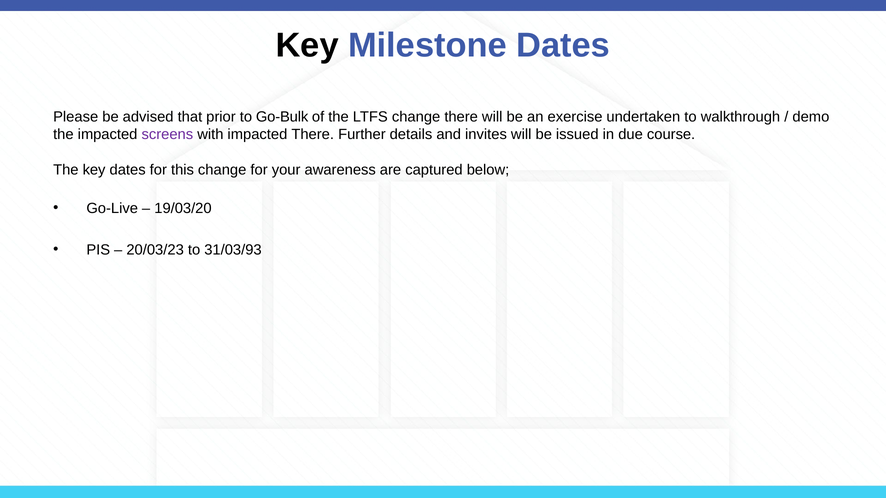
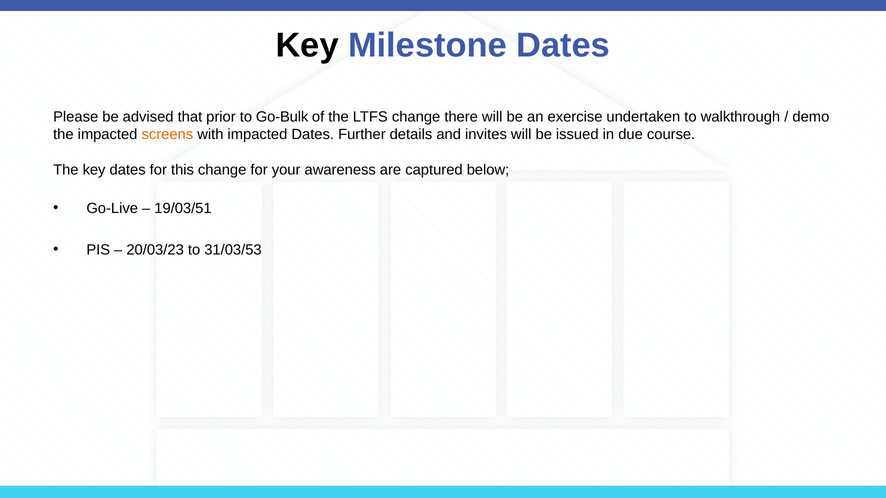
screens colour: purple -> orange (167, 135)
impacted There: There -> Dates (313, 135)
19/03/20: 19/03/20 -> 19/03/51 (183, 209)
31/03/93: 31/03/93 -> 31/03/53 (233, 250)
